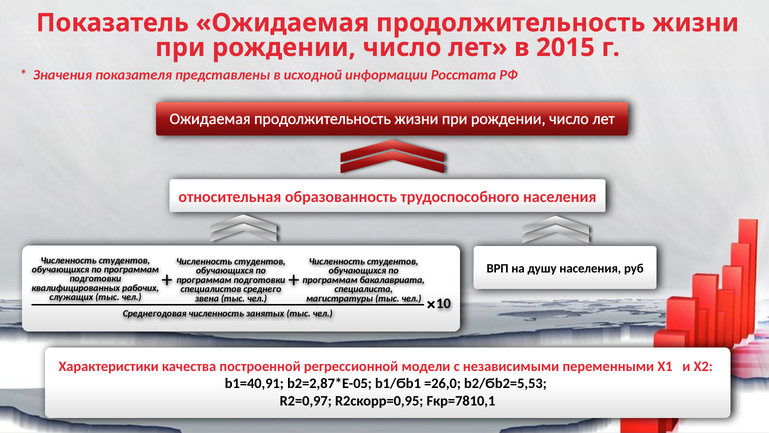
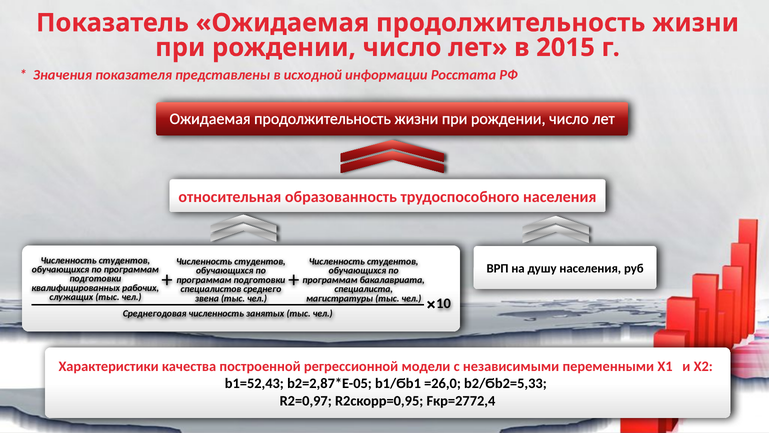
b1=40,91: b1=40,91 -> b1=52,43 (254, 383)
b2/Ϭb2=5,53: b2/Ϭb2=5,53 -> b2/Ϭb2=5,33 (505, 383)
Fкр=7810,1: Fкр=7810,1 -> Fкр=2772,4 (461, 401)
